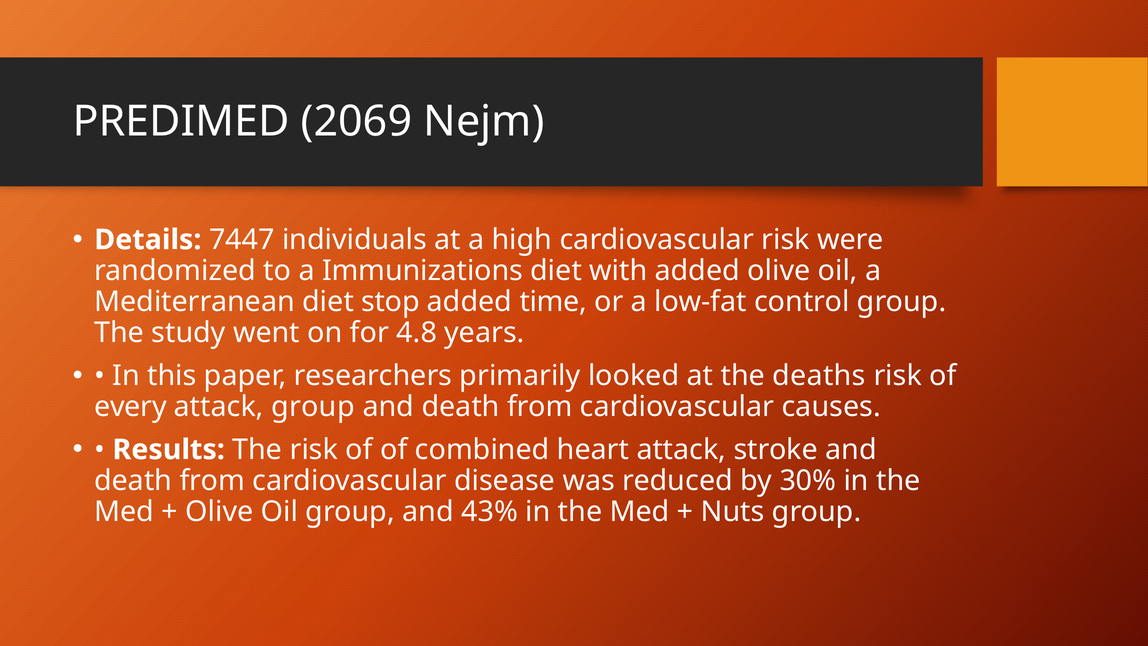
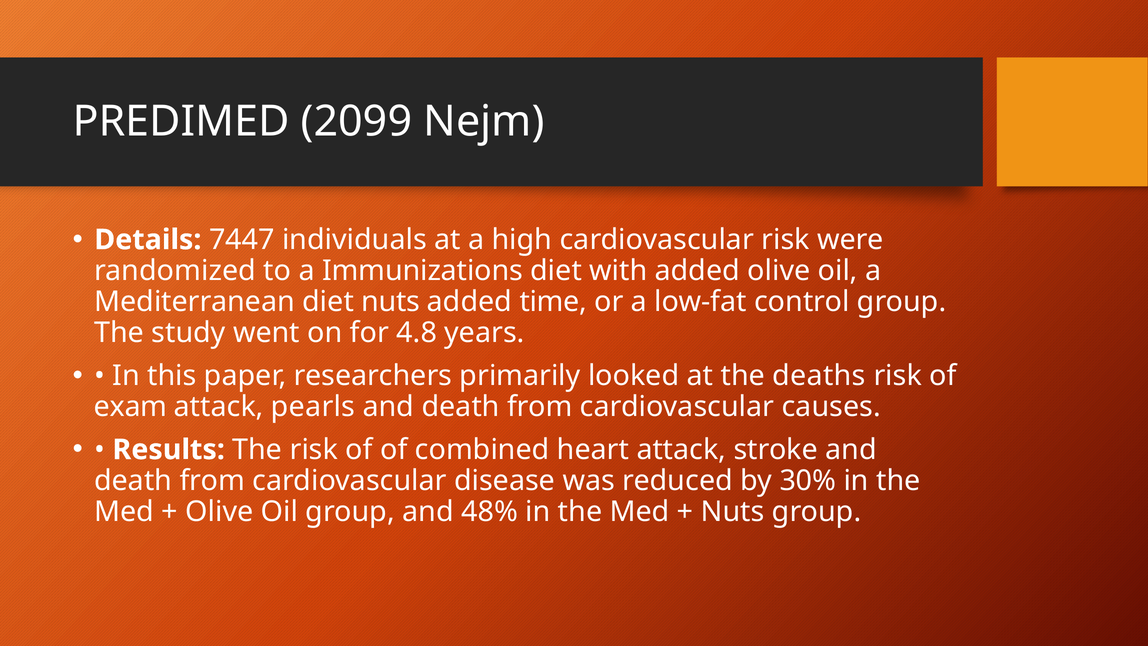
2069: 2069 -> 2099 (357, 122)
diet stop: stop -> nuts (391, 302)
every: every -> exam (130, 407)
attack group: group -> pearls (313, 407)
43%: 43% -> 48% (490, 511)
